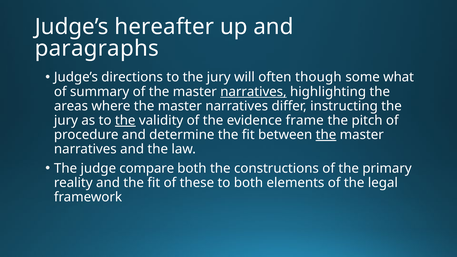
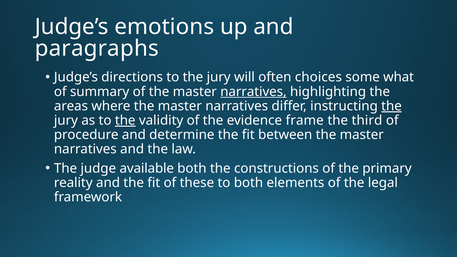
hereafter: hereafter -> emotions (164, 27)
though: though -> choices (318, 77)
the underline: none -> present (391, 106)
pitch: pitch -> third (367, 120)
the underline: present -> none (326, 135)
compare: compare -> available (147, 168)
